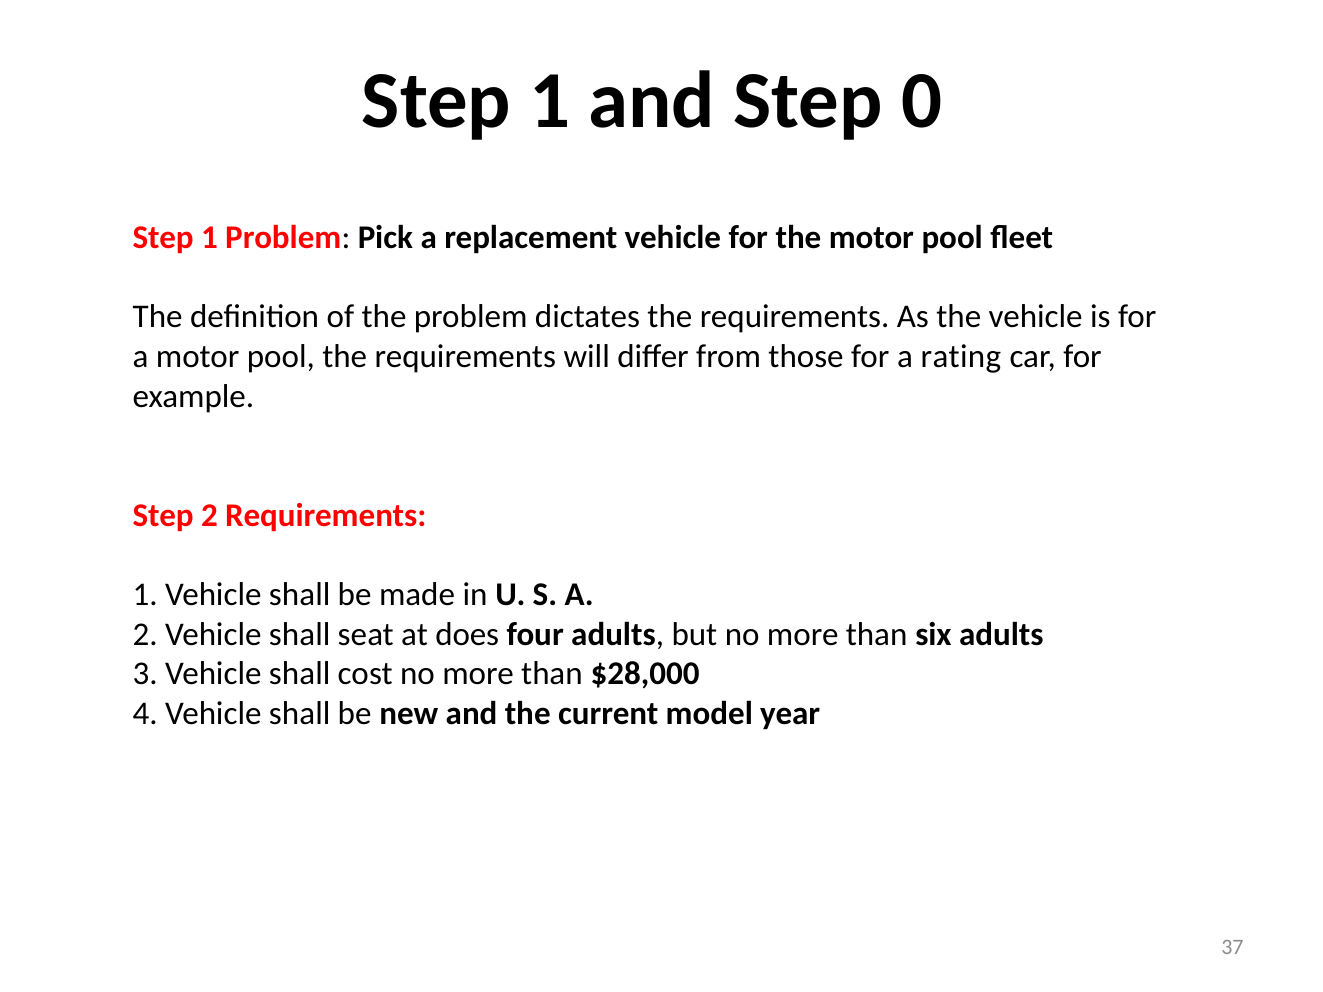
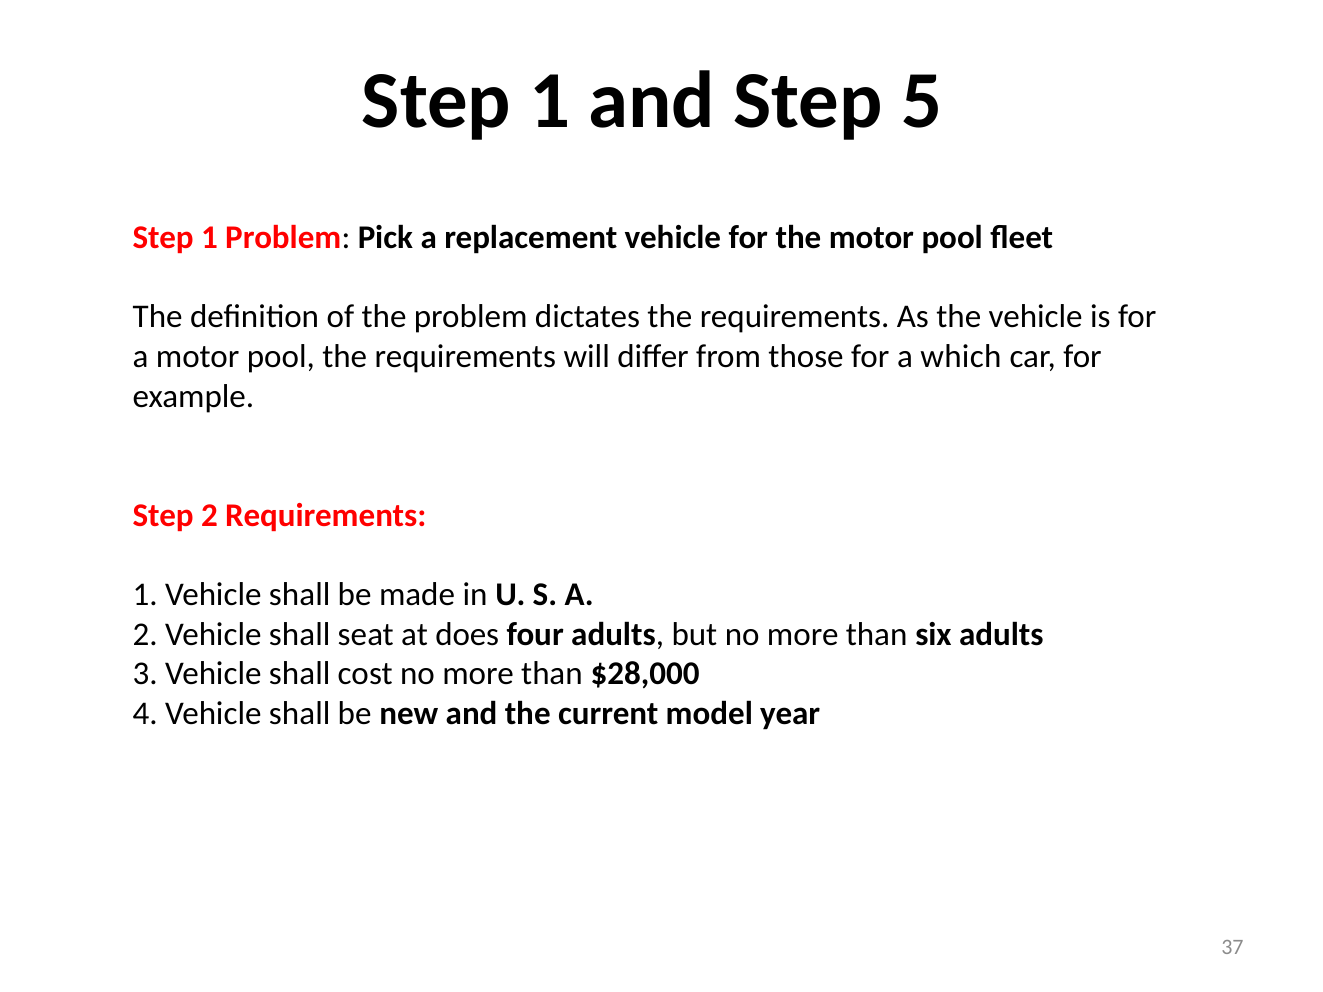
0: 0 -> 5 (922, 101)
rating: rating -> which (961, 357)
